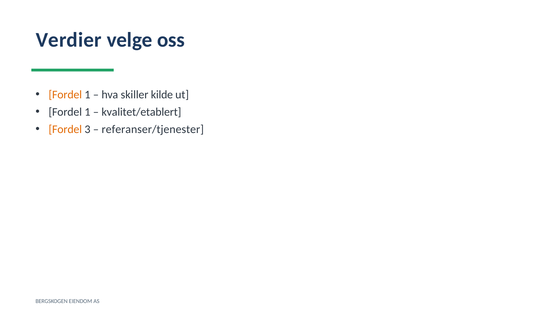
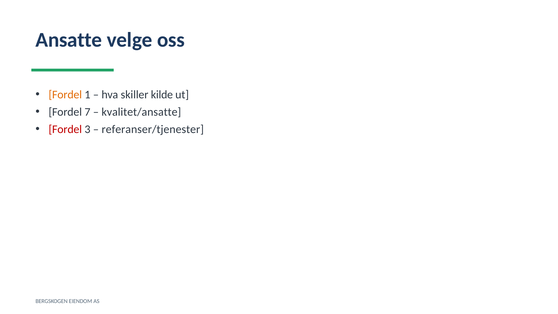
Verdier: Verdier -> Ansatte (69, 40)
1: 1 -> 7 (87, 112)
kvalitet/etablert: kvalitet/etablert -> kvalitet/ansatte (141, 112)
Fordel colour: orange -> red (65, 129)
